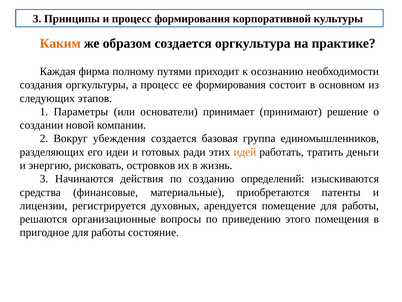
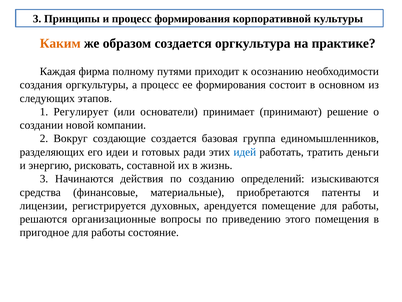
Параметры: Параметры -> Регулирует (81, 112)
убеждения: убеждения -> создающие (119, 138)
идей colour: orange -> blue (245, 152)
островков: островков -> составной (151, 165)
